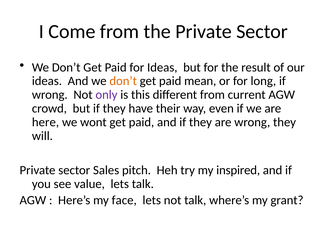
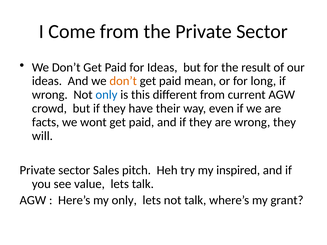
only colour: purple -> blue (106, 95)
here: here -> facts (46, 122)
my face: face -> only (124, 200)
